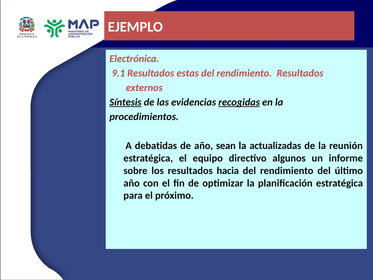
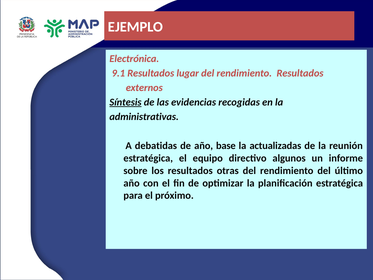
estas: estas -> lugar (188, 73)
recogidas underline: present -> none (239, 102)
procedimientos: procedimientos -> administrativas (144, 117)
sean: sean -> base (226, 146)
hacia: hacia -> otras (228, 170)
